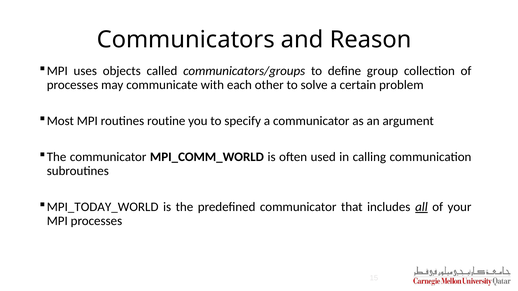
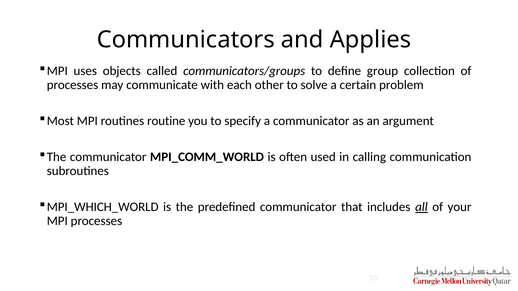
Reason: Reason -> Applies (371, 40)
MPI_TODAY_WORLD: MPI_TODAY_WORLD -> MPI_WHICH_WORLD (103, 207)
